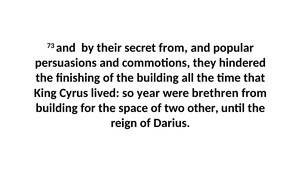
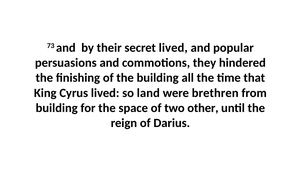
secret from: from -> lived (173, 48)
year: year -> land (148, 93)
